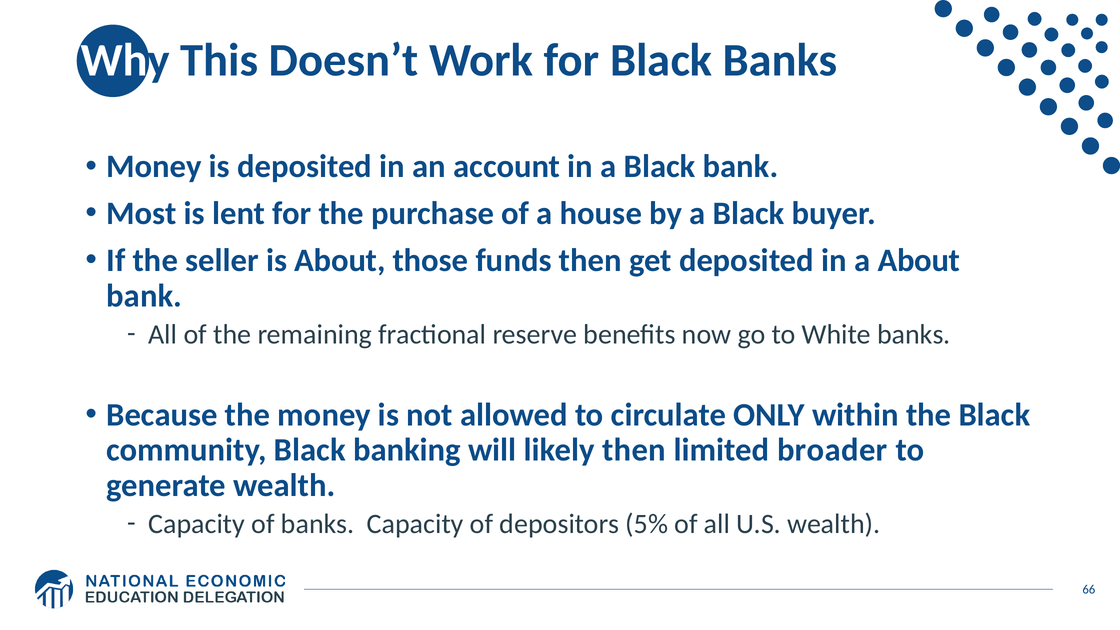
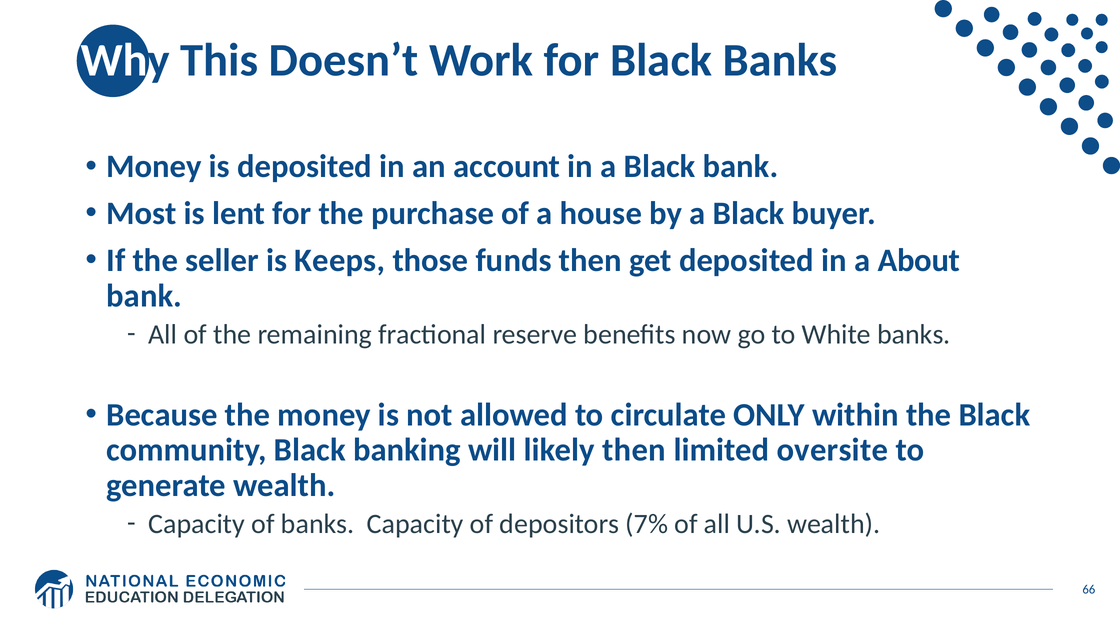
is About: About -> Keeps (340, 260)
broader: broader -> oversite (832, 450)
5%: 5% -> 7% (647, 524)
